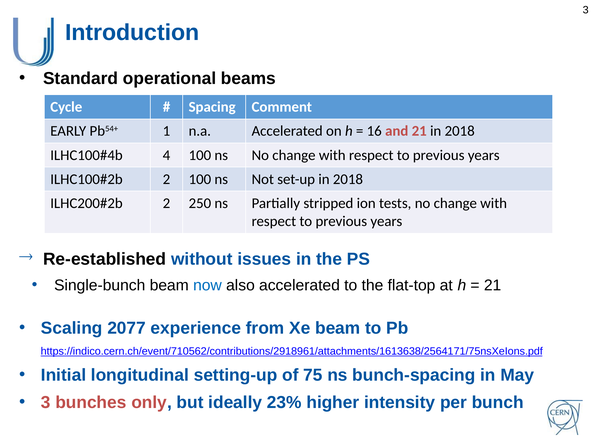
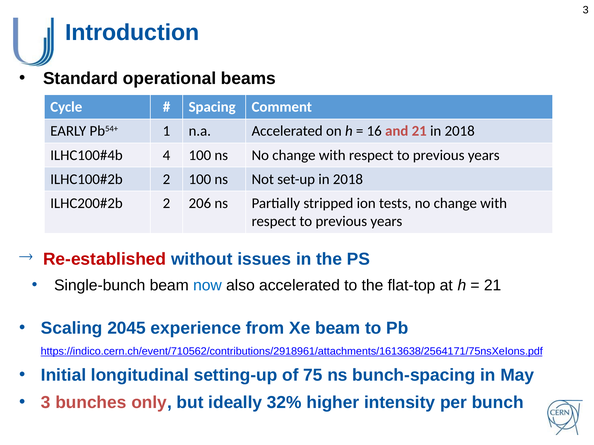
250: 250 -> 206 (200, 203)
Re-established colour: black -> red (105, 259)
2077: 2077 -> 2045 (127, 329)
23%: 23% -> 32% (284, 403)
